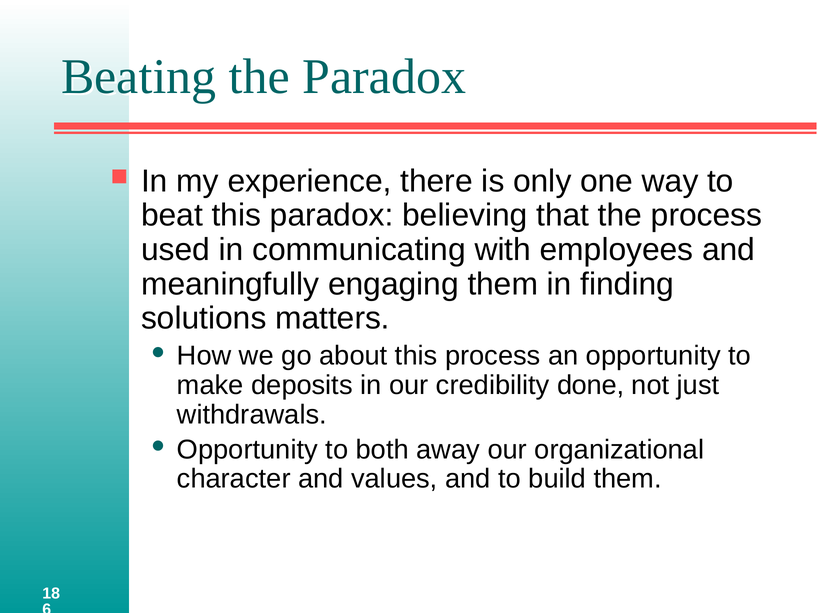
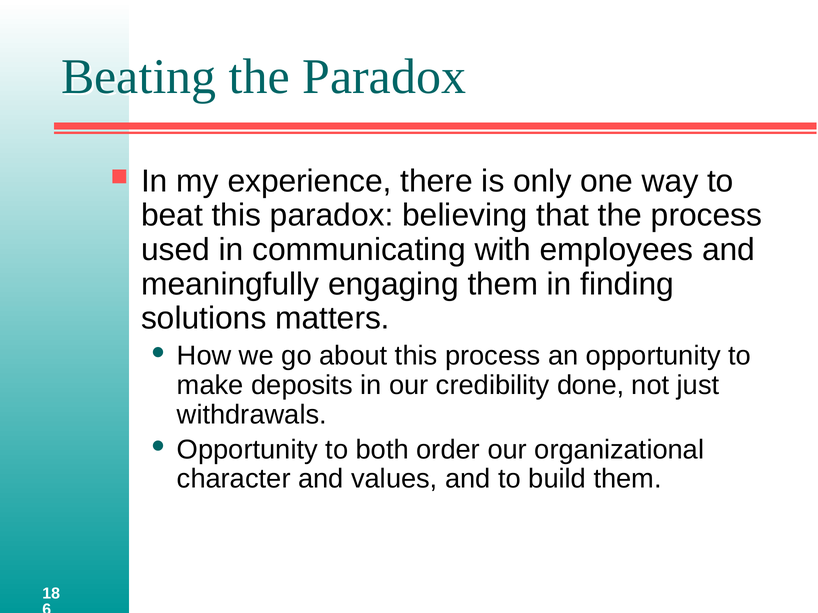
away: away -> order (448, 450)
